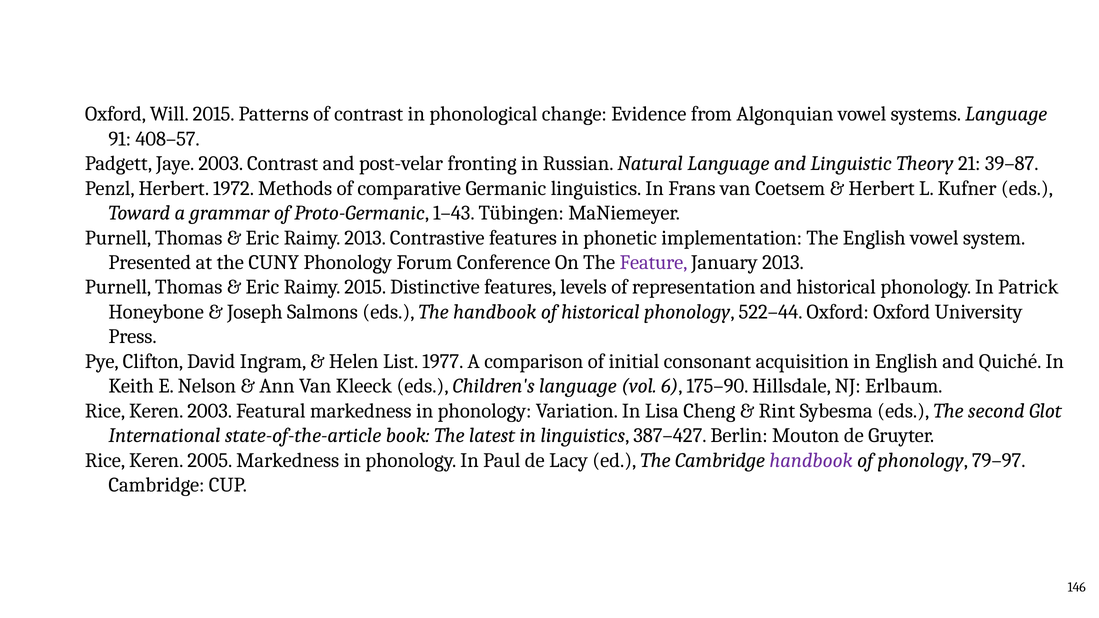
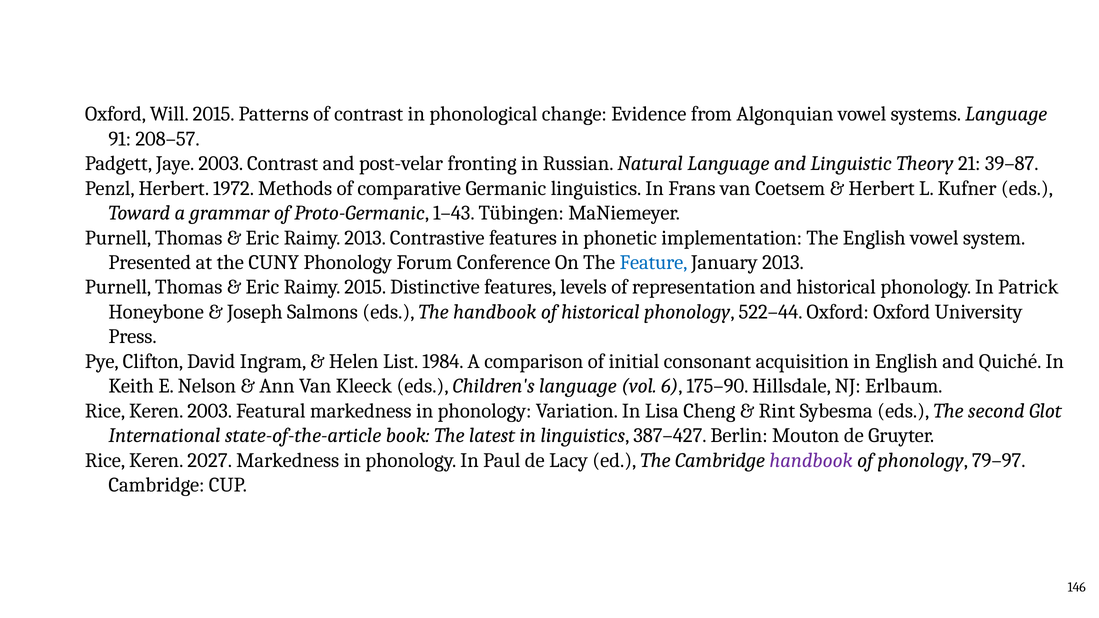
408–57: 408–57 -> 208–57 (168, 139)
Feature colour: purple -> blue (654, 263)
1977: 1977 -> 1984 (443, 361)
2005: 2005 -> 2027 (210, 460)
